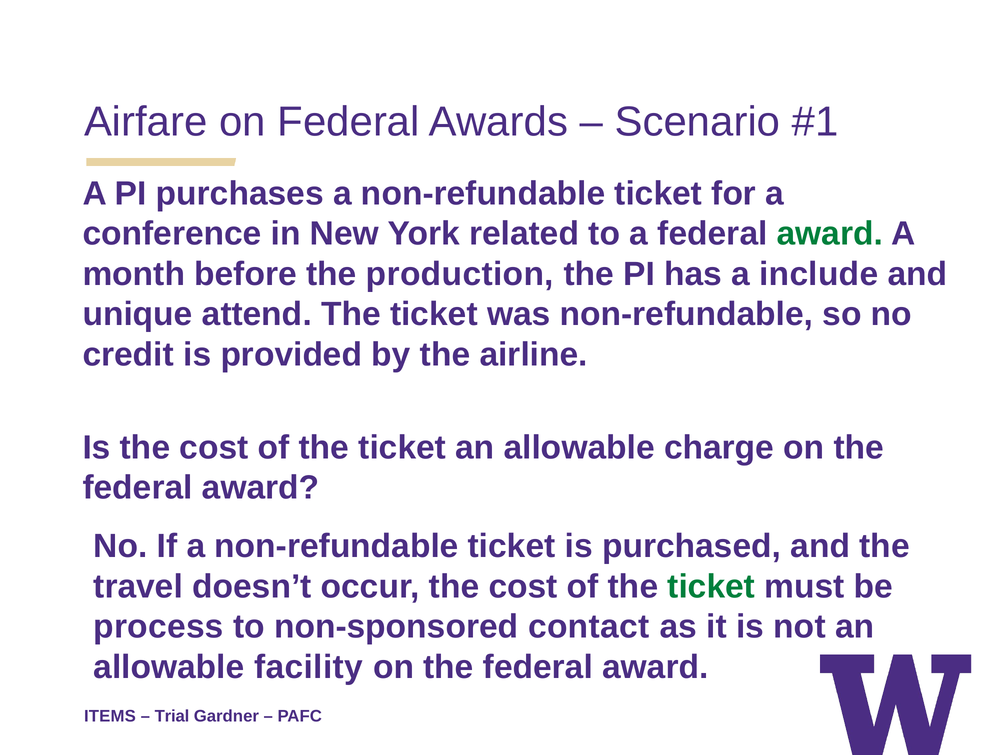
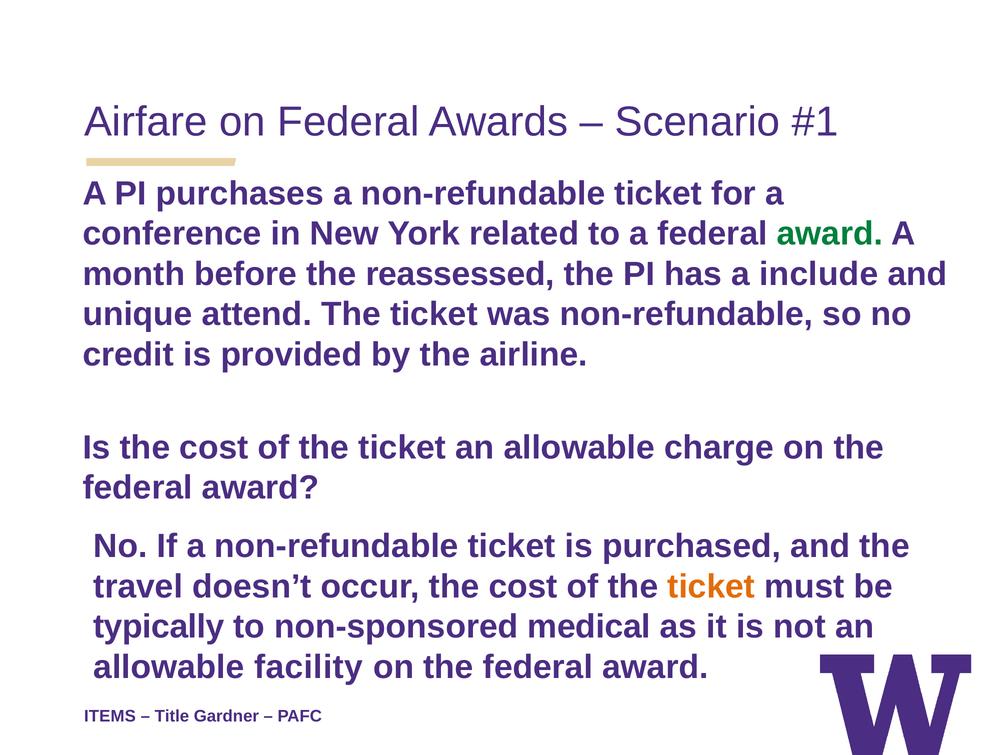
production: production -> reassessed (460, 274)
ticket colour: green -> orange (711, 587)
process: process -> typically (159, 627)
contact: contact -> medical (589, 627)
Trial: Trial -> Title (172, 716)
